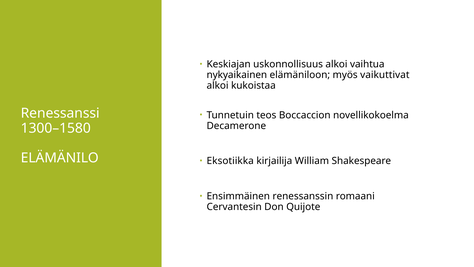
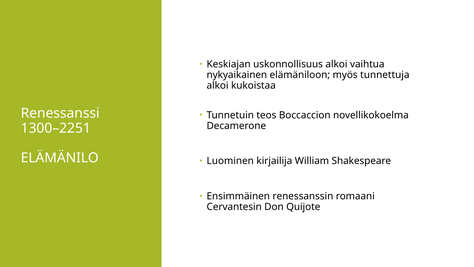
vaikuttivat: vaikuttivat -> tunnettuja (385, 75)
1300–1580: 1300–1580 -> 1300–2251 (56, 128)
Eksotiikka: Eksotiikka -> Luominen (230, 161)
